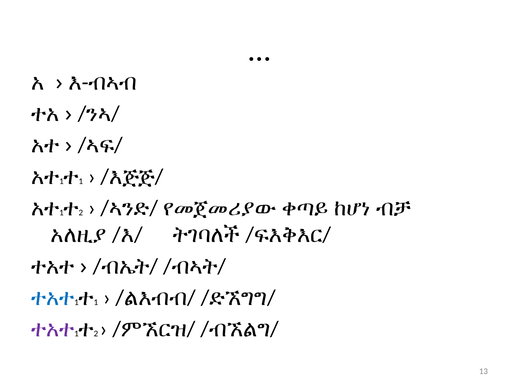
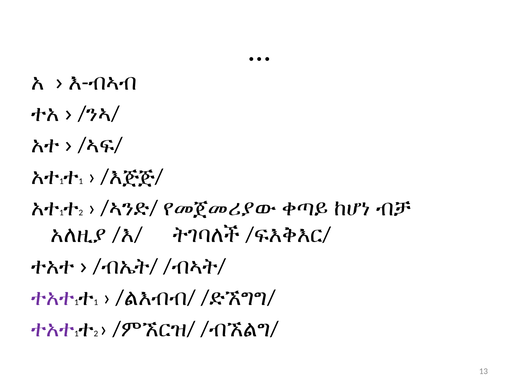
ተአተ colour: blue -> purple (53, 298)
